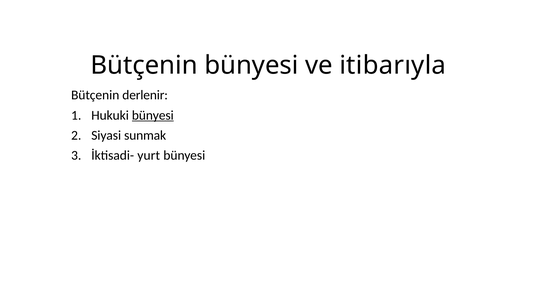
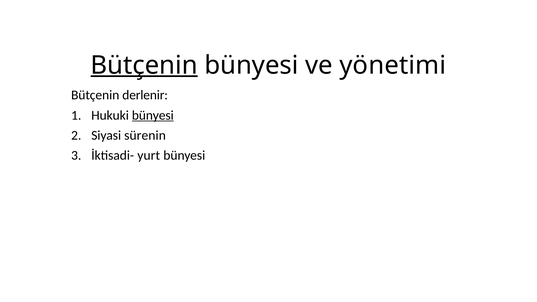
Bütçenin underline: none -> present (144, 65)
itibarıyla: itibarıyla -> yönetimi (393, 65)
sunmak: sunmak -> sürenin (145, 135)
